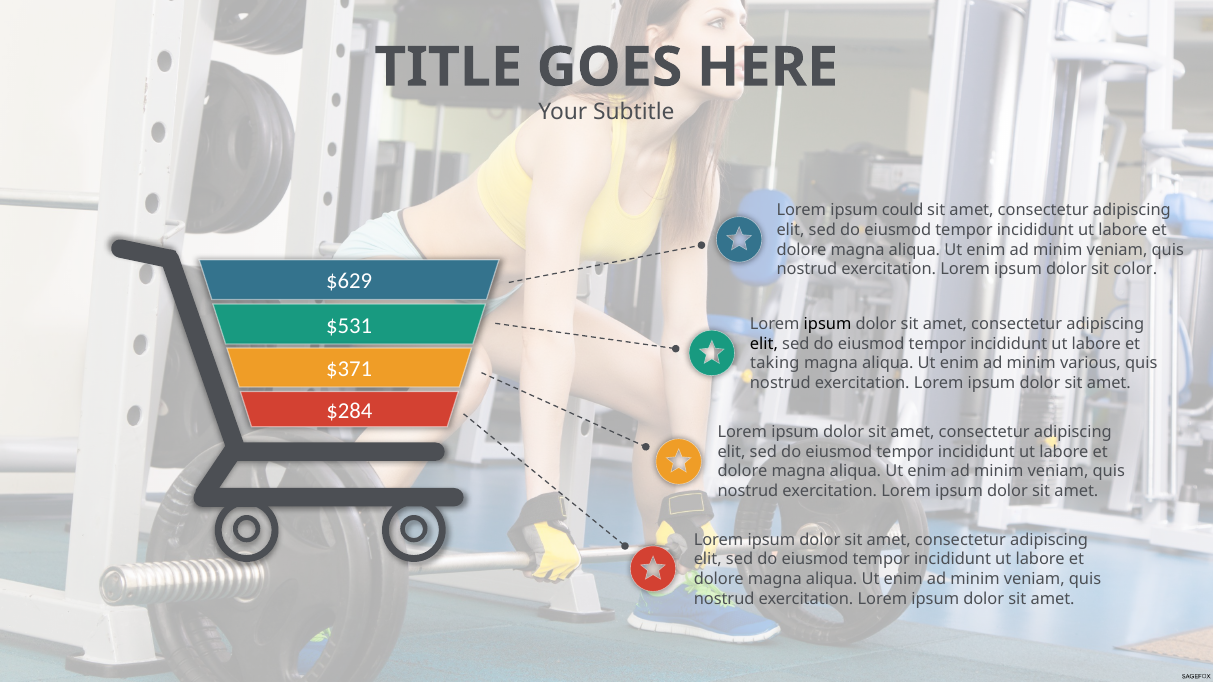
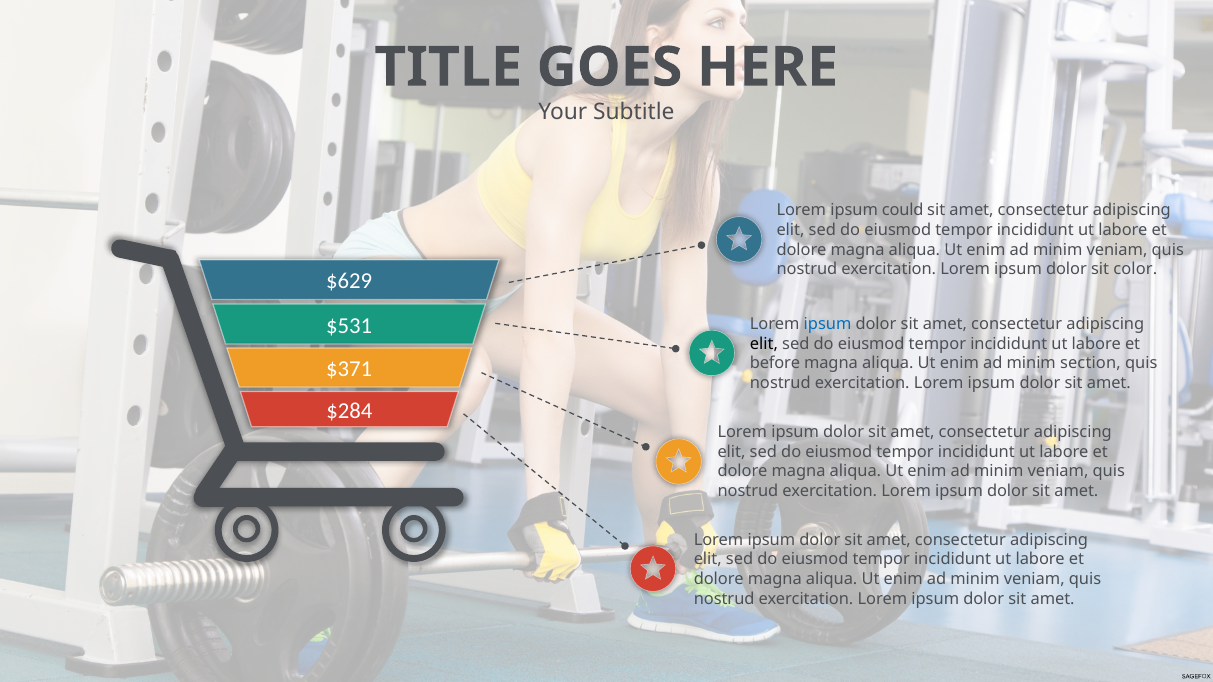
ipsum colour: black -> blue (828, 324)
taking: taking -> before (775, 364)
various: various -> section (1090, 364)
